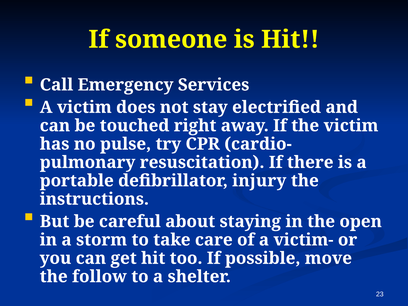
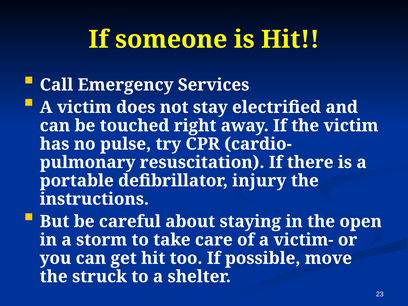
follow: follow -> struck (99, 277)
